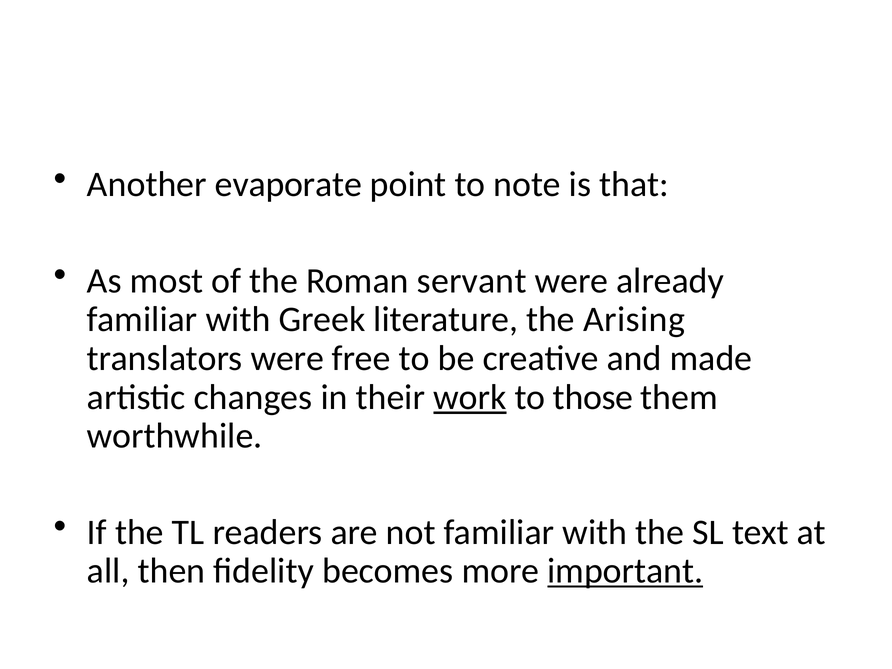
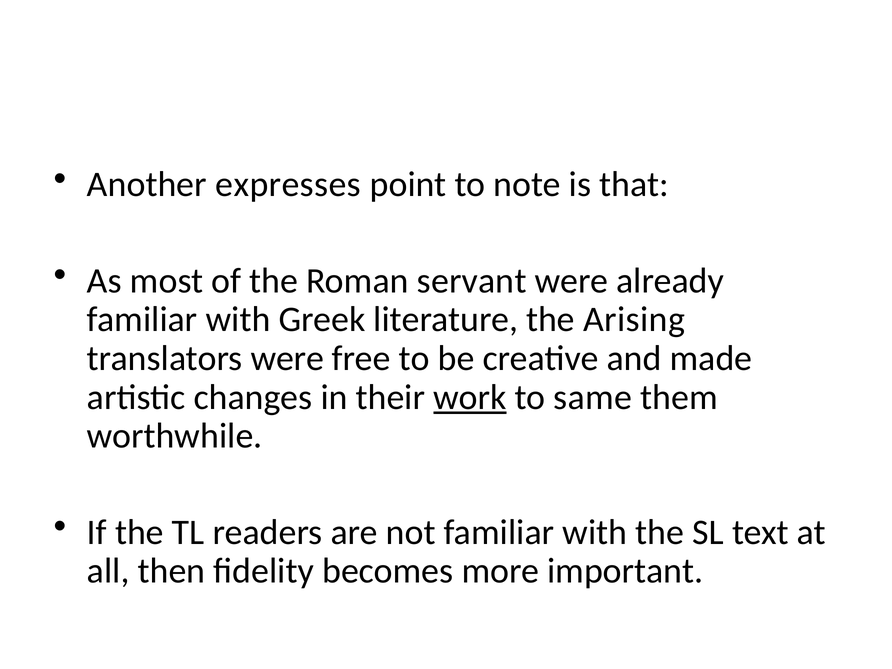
evaporate: evaporate -> expresses (288, 185)
those: those -> same (593, 397)
important underline: present -> none (625, 571)
